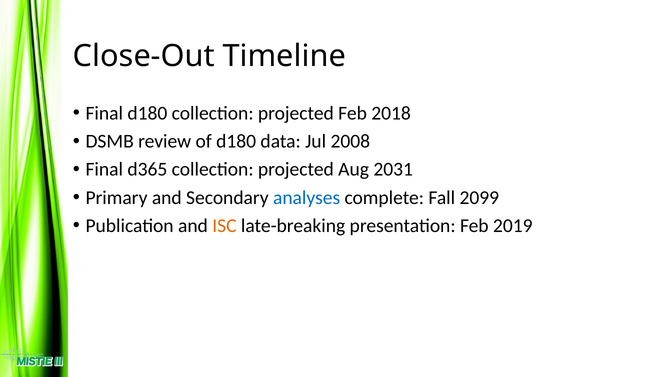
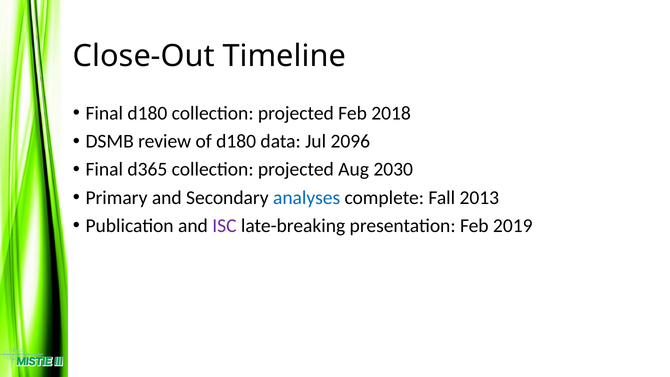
2008: 2008 -> 2096 (350, 141)
2031: 2031 -> 2030 (393, 169)
2099: 2099 -> 2013 (479, 198)
ISC colour: orange -> purple (224, 226)
